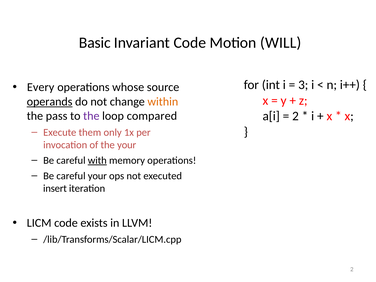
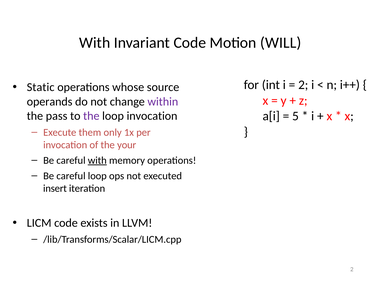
Basic: Basic -> With (95, 43)
3: 3 -> 2 (303, 85)
Every: Every -> Static (41, 87)
operands underline: present -> none (50, 102)
within colour: orange -> purple (163, 102)
2: 2 -> 5 (295, 116)
loop compared: compared -> invocation (152, 116)
careful your: your -> loop (97, 176)
